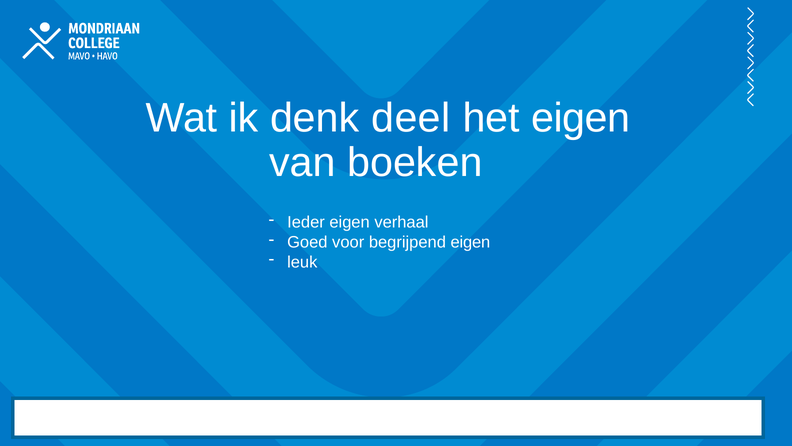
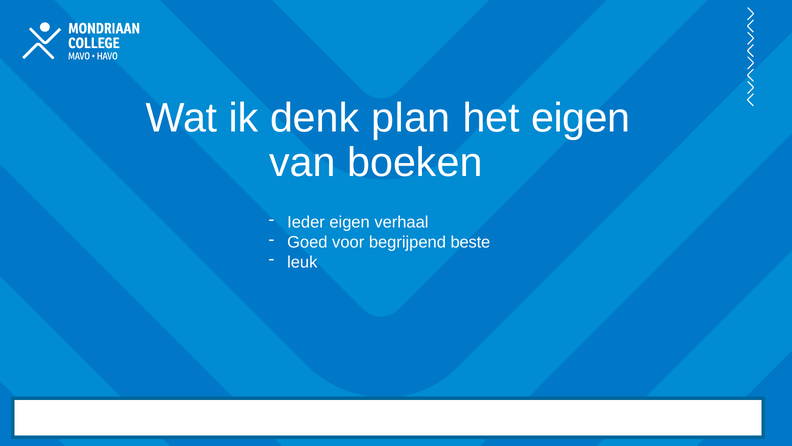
deel: deel -> plan (411, 118)
begrijpend eigen: eigen -> beste (470, 242)
